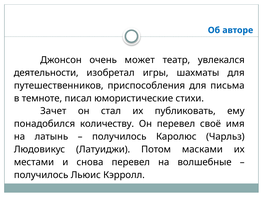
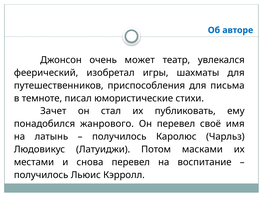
деятельности: деятельности -> феерический (46, 73)
количеству: количеству -> жанрового (107, 124)
волшебные: волшебные -> воспитание (205, 162)
